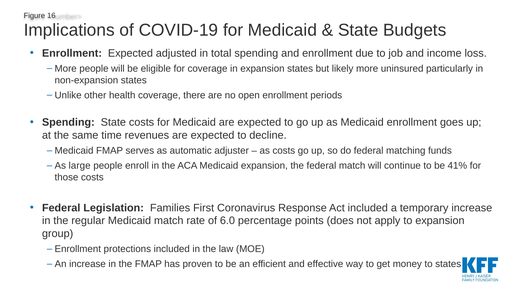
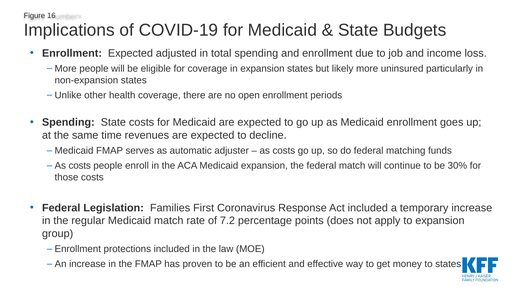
large: large -> costs (80, 166)
41%: 41% -> 30% (457, 166)
6.0: 6.0 -> 7.2 (227, 221)
